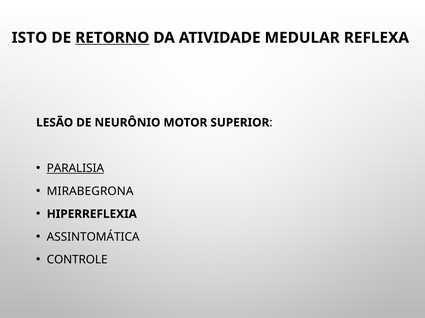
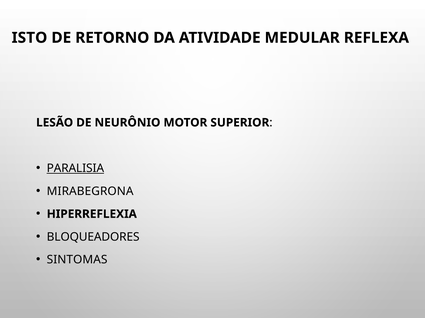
RETORNO underline: present -> none (112, 38)
ASSINTOMÁTICA: ASSINTOMÁTICA -> BLOQUEADORES (93, 237)
CONTROLE: CONTROLE -> SINTOMAS (77, 260)
